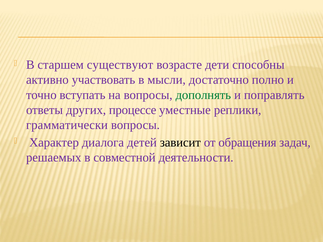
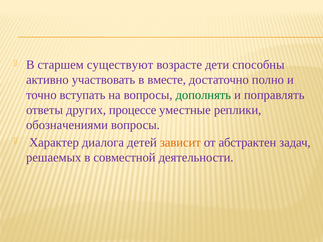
мысли: мысли -> вместе (167, 80)
грамматически: грамматически -> обозначениями (67, 125)
зависит colour: black -> orange (180, 143)
обращения: обращения -> абстрактен (247, 143)
